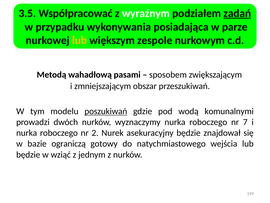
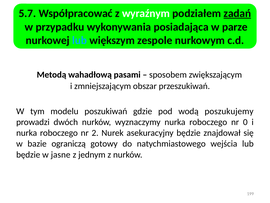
3.5: 3.5 -> 5.7 (27, 13)
lub colour: yellow -> light blue (80, 40)
poszukiwań underline: present -> none (106, 111)
komunalnymi: komunalnymi -> poszukujemy (229, 111)
7: 7 -> 0 (245, 122)
wziąć: wziąć -> jasne (61, 154)
